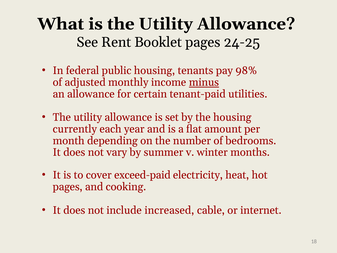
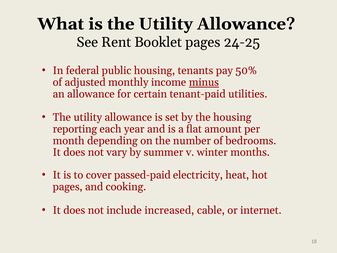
98%: 98% -> 50% (246, 70)
currently: currently -> reporting (75, 129)
exceed-paid: exceed-paid -> passed-paid (142, 175)
